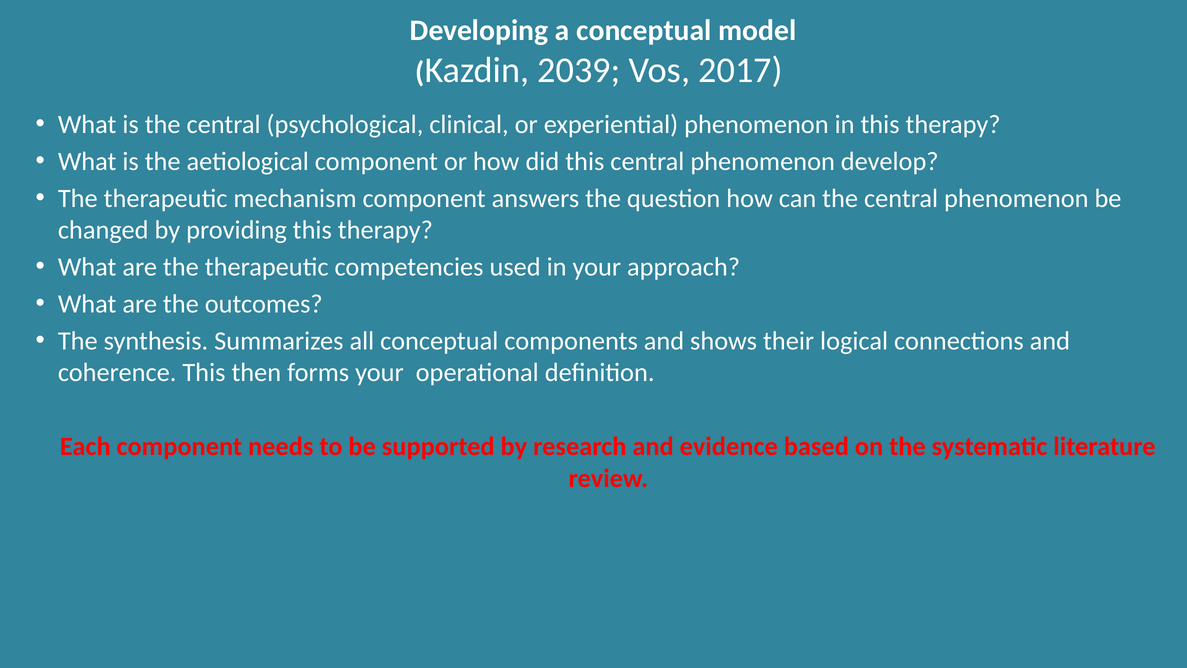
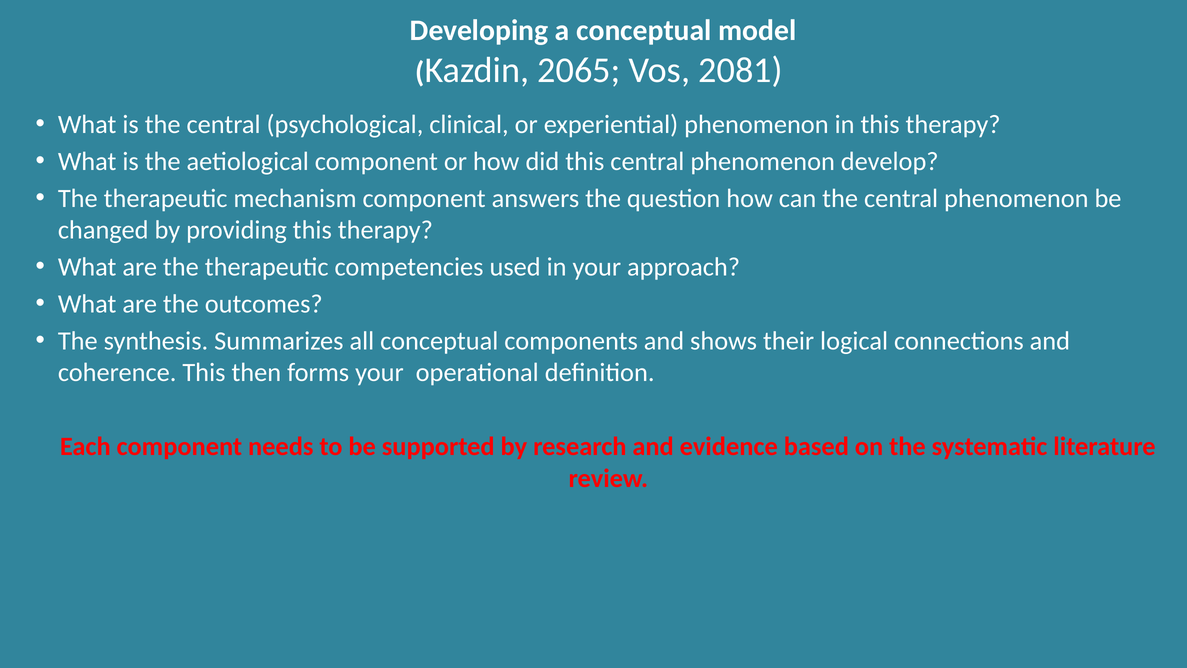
2039: 2039 -> 2065 (579, 70)
2017: 2017 -> 2081 (740, 70)
